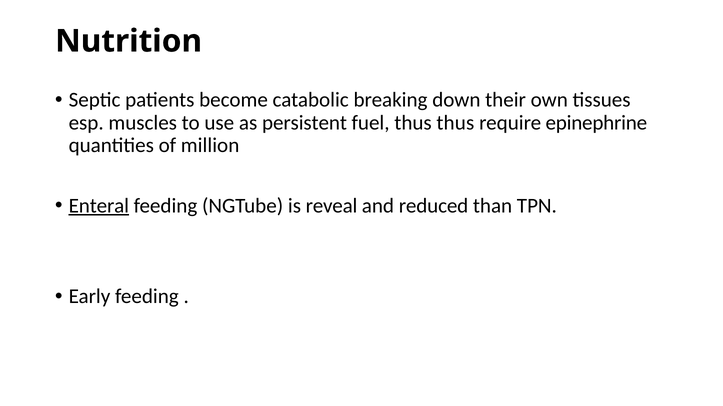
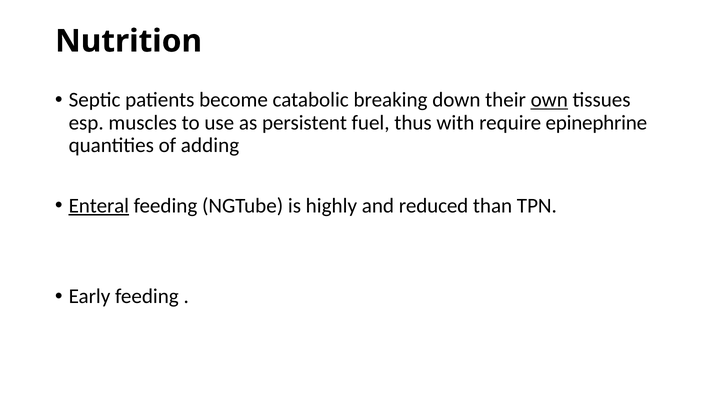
own underline: none -> present (549, 100)
thus thus: thus -> with (455, 123)
million: million -> adding (210, 146)
reveal: reveal -> highly (331, 206)
